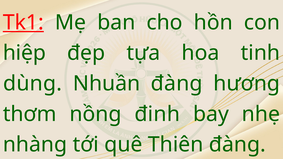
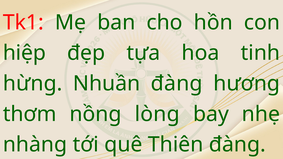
Tk1 underline: present -> none (23, 22)
dùng: dùng -> hừng (33, 84)
đinh: đinh -> lòng (157, 114)
